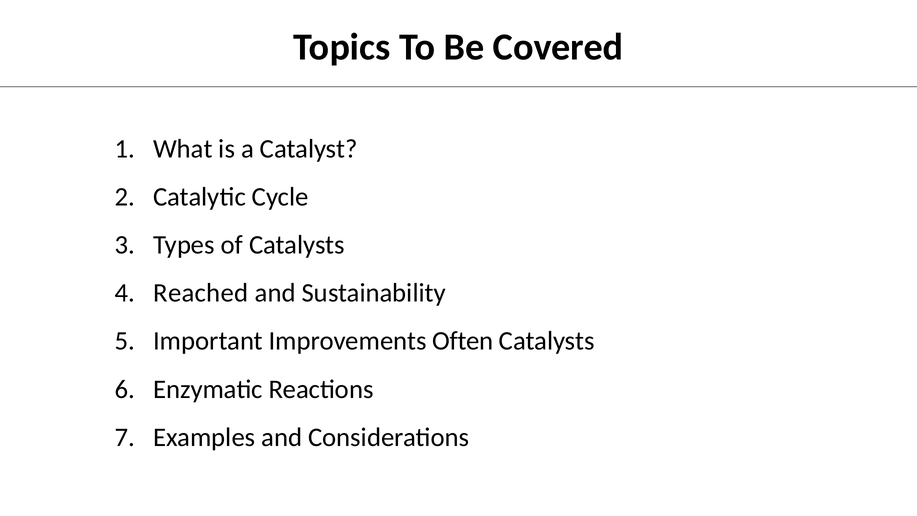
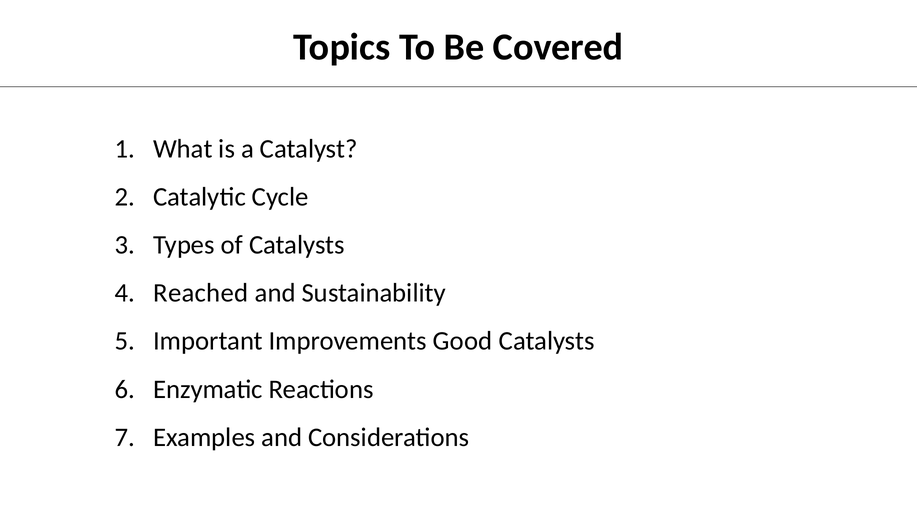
Often: Often -> Good (463, 341)
